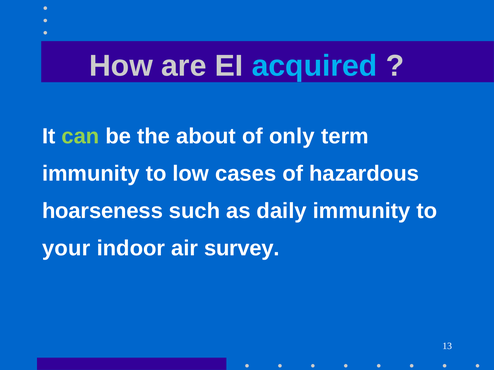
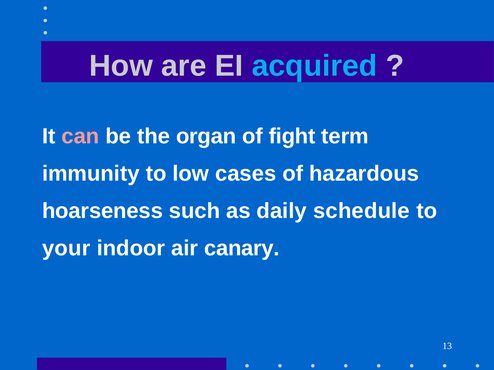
can colour: light green -> pink (80, 137)
about: about -> organ (206, 137)
only: only -> fight (292, 137)
daily immunity: immunity -> schedule (361, 211)
survey: survey -> canary (242, 249)
